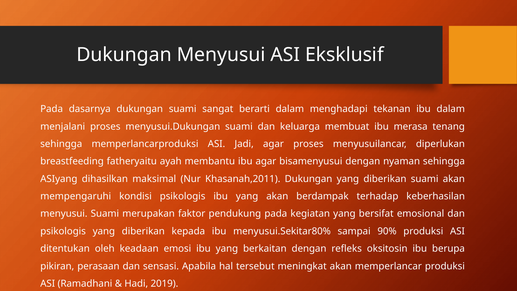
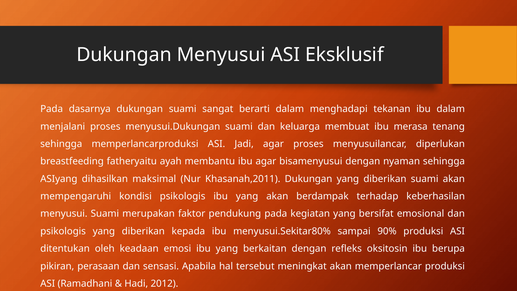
2019: 2019 -> 2012 (164, 283)
